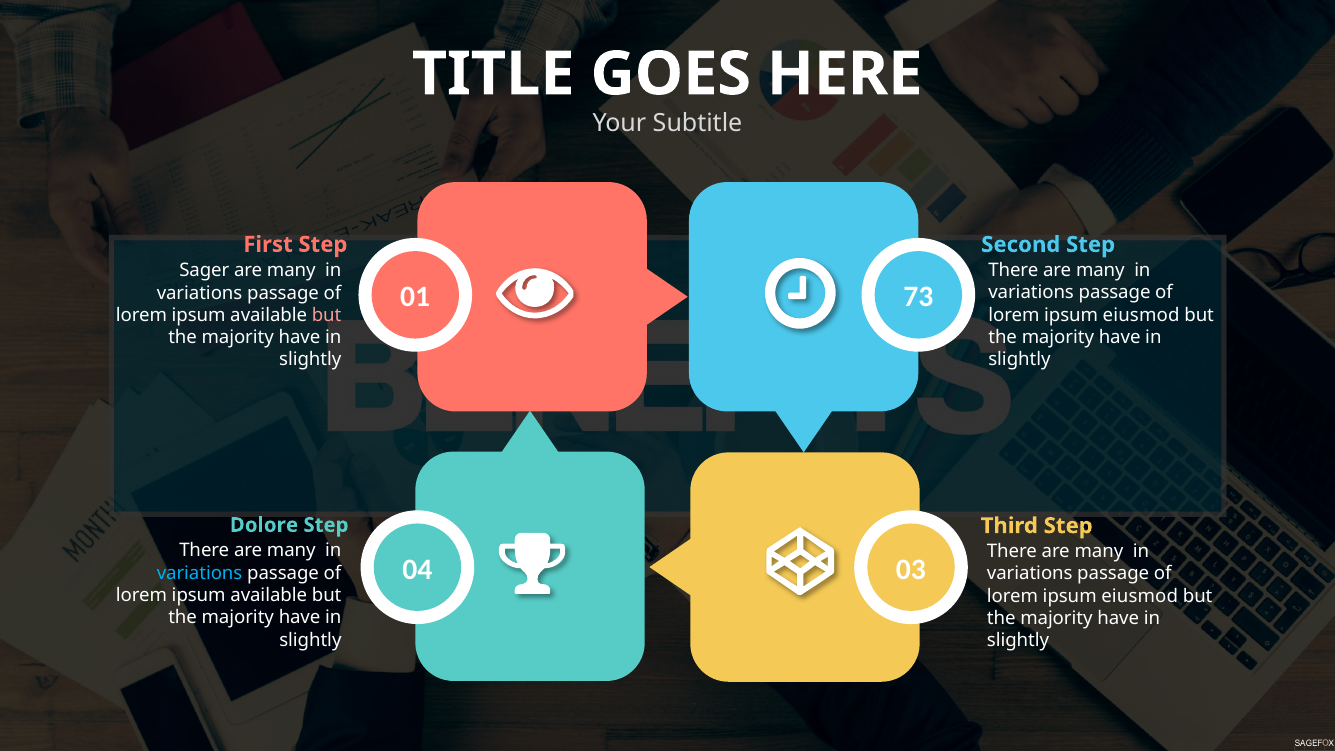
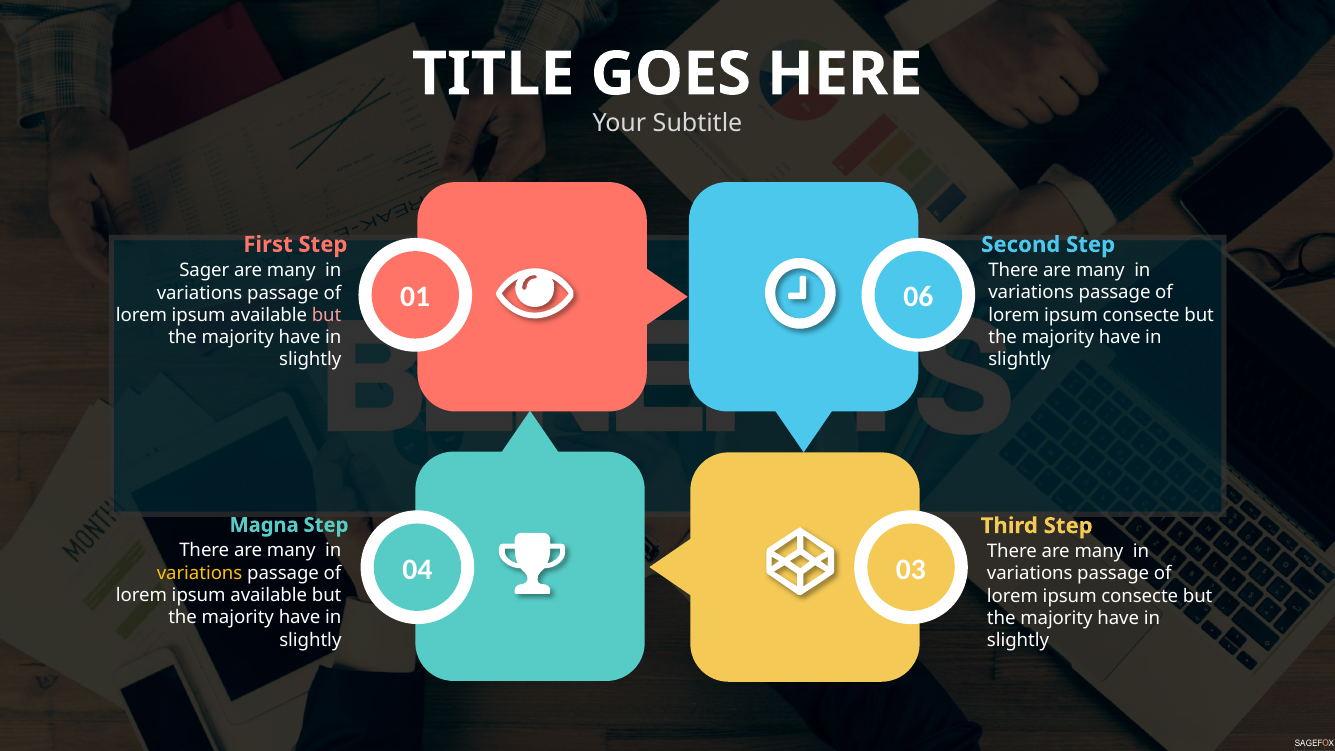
73: 73 -> 06 (918, 297)
eiusmod: eiusmod -> consecte (1141, 315)
Dolore: Dolore -> Magna (264, 525)
variations colour: light blue -> yellow (200, 573)
eiusmod: eiusmod -> consecte (1140, 596)
